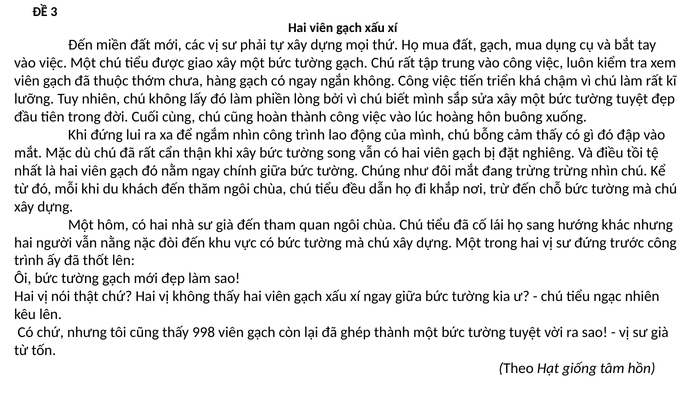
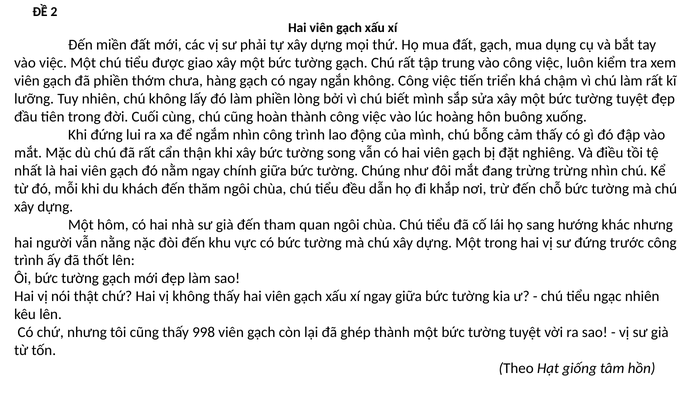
3: 3 -> 2 (54, 12)
đã thuộc: thuộc -> phiền (111, 81)
